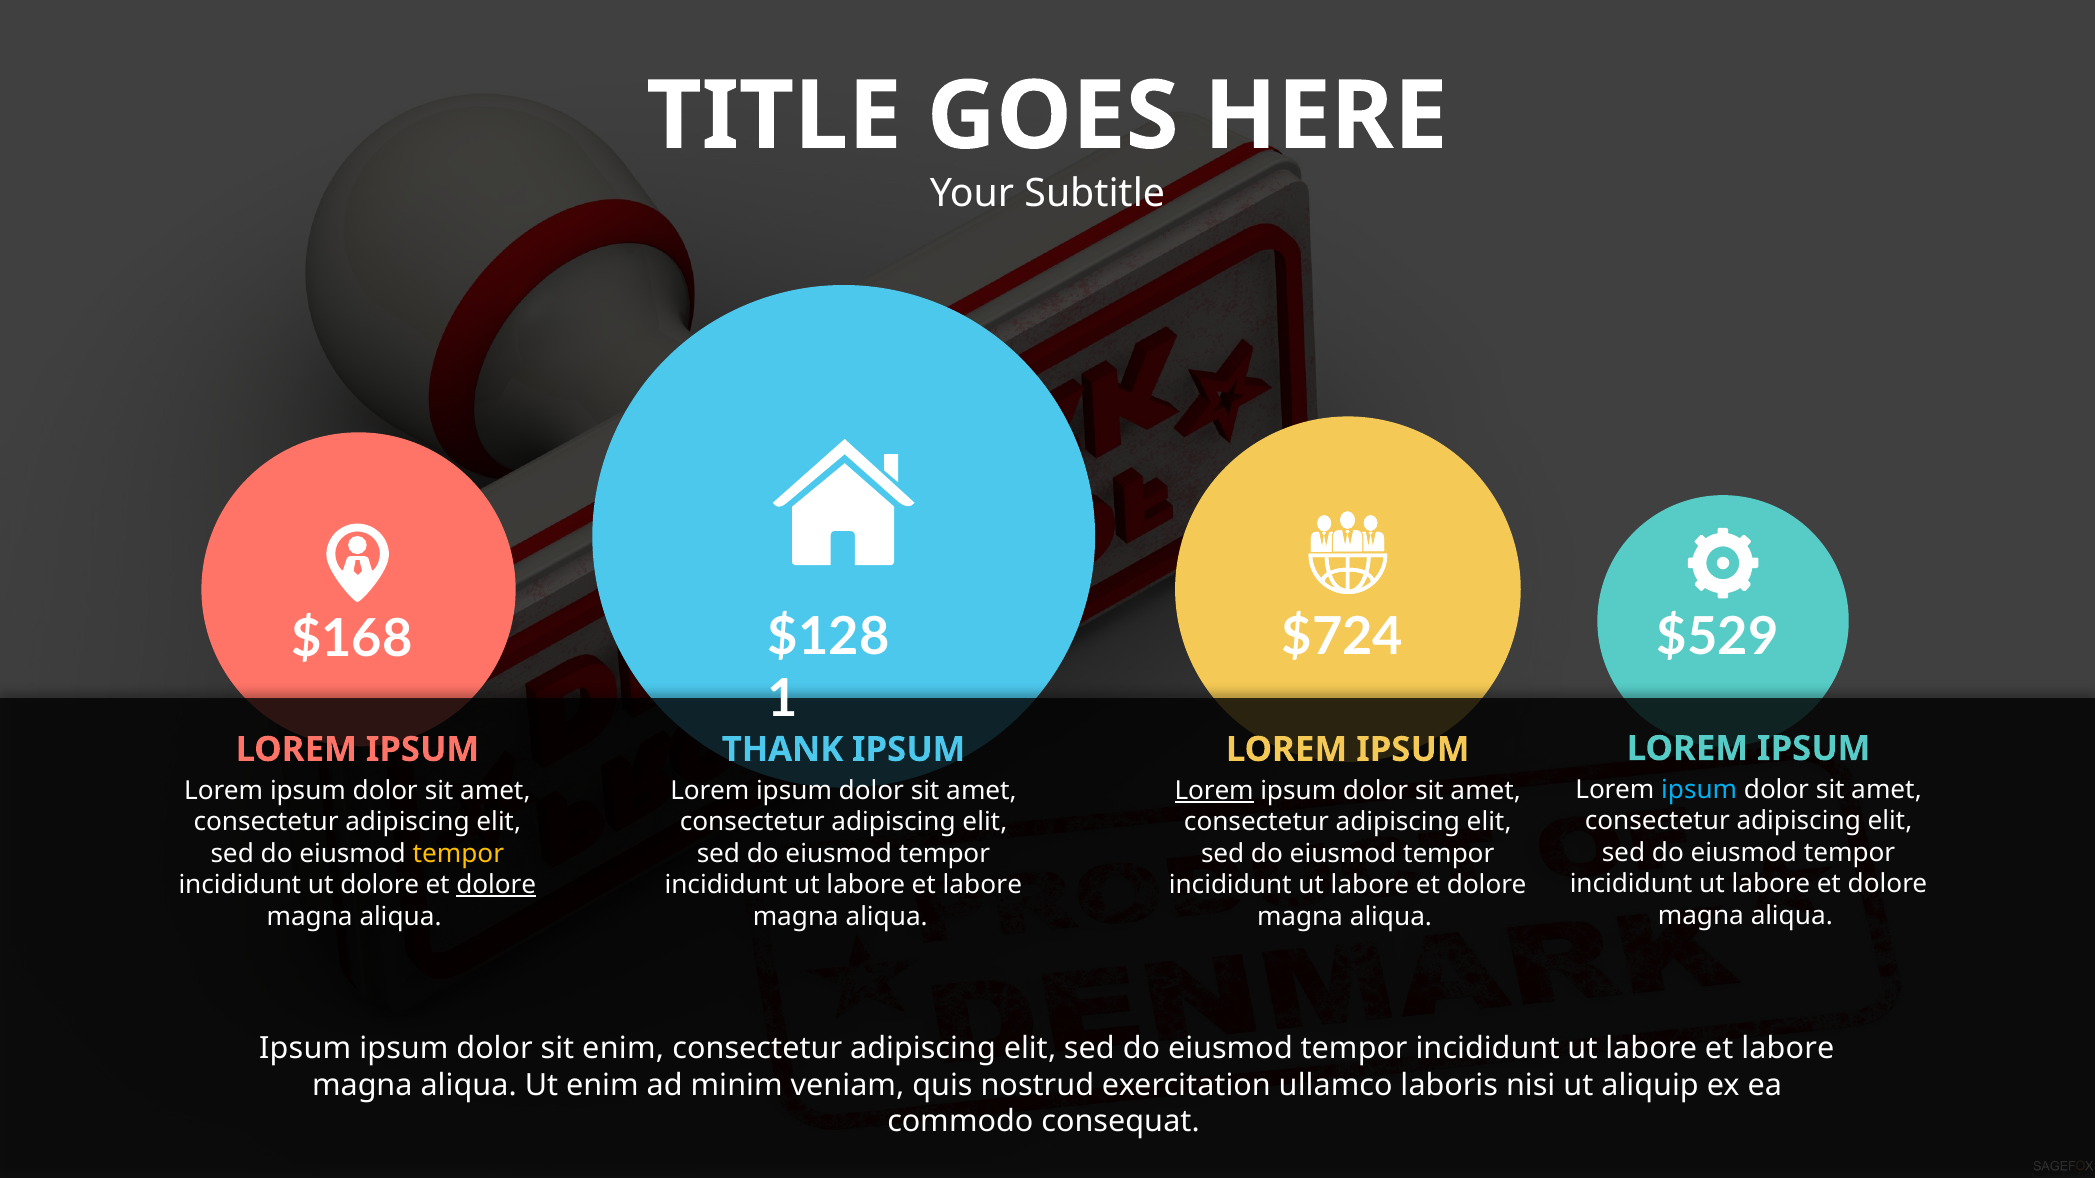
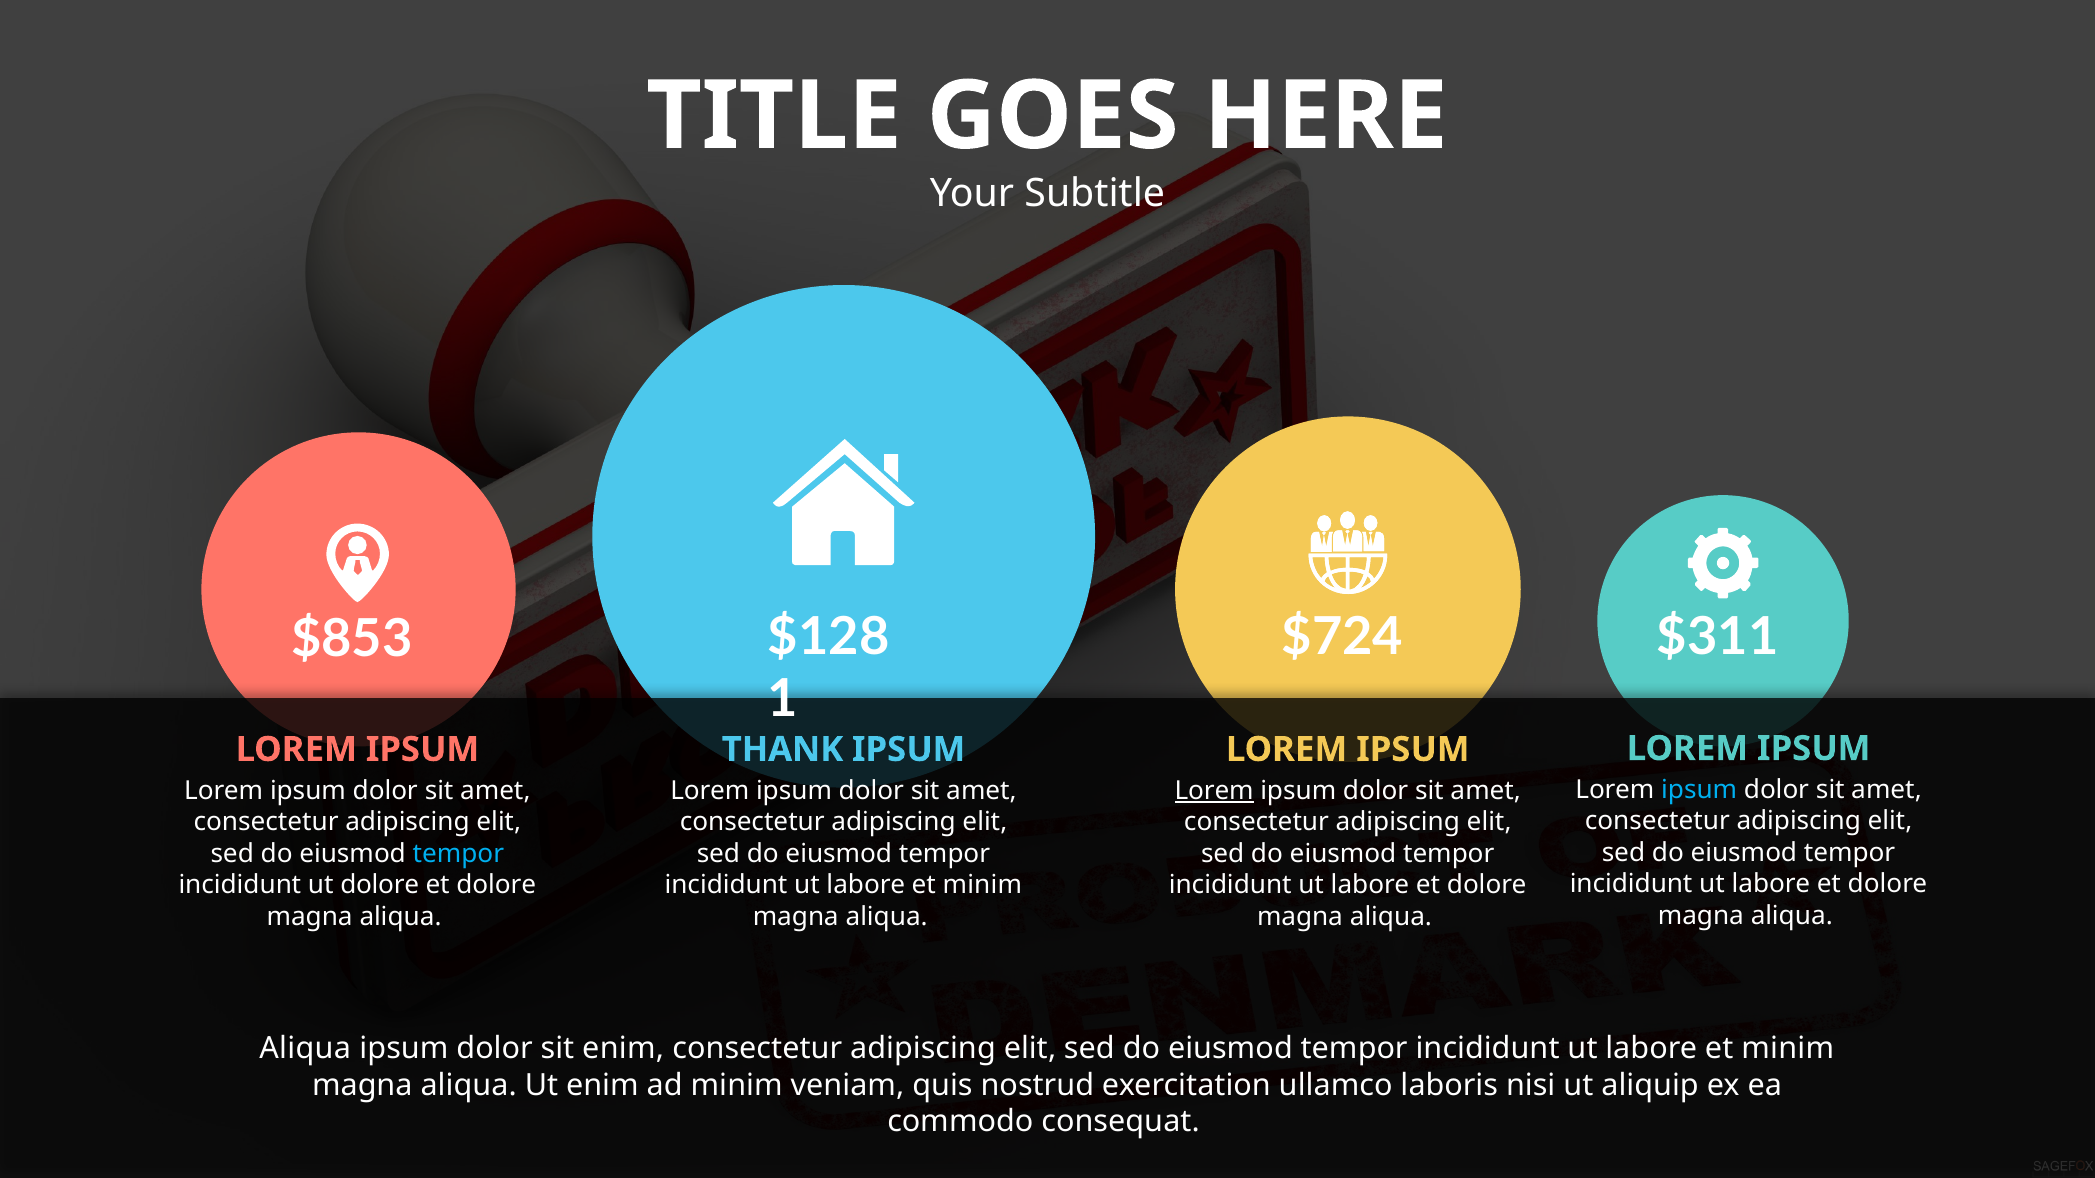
$529: $529 -> $311 (1718, 637)
$168: $168 -> $853 (352, 639)
tempor colour: yellow -> light blue (458, 854)
dolore underline: present -> none (496, 885)
labore: labore -> minim (982, 885)
Ipsum: Ipsum -> Aliqua (305, 1049)
labore: labore -> minim (1788, 1049)
